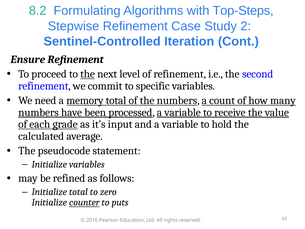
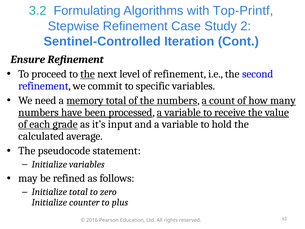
8.2: 8.2 -> 3.2 (38, 11)
Top-Steps: Top-Steps -> Top-Printf (243, 11)
counter underline: present -> none (84, 202)
puts: puts -> plus (120, 202)
